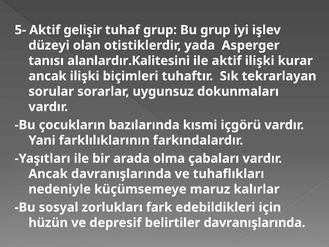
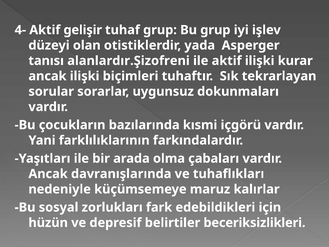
5-: 5- -> 4- (20, 30)
alanlardır.Kalitesini: alanlardır.Kalitesini -> alanlardır.Şizofreni (129, 61)
belirtiler davranışlarında: davranışlarında -> beceriksizlikleri (254, 223)
